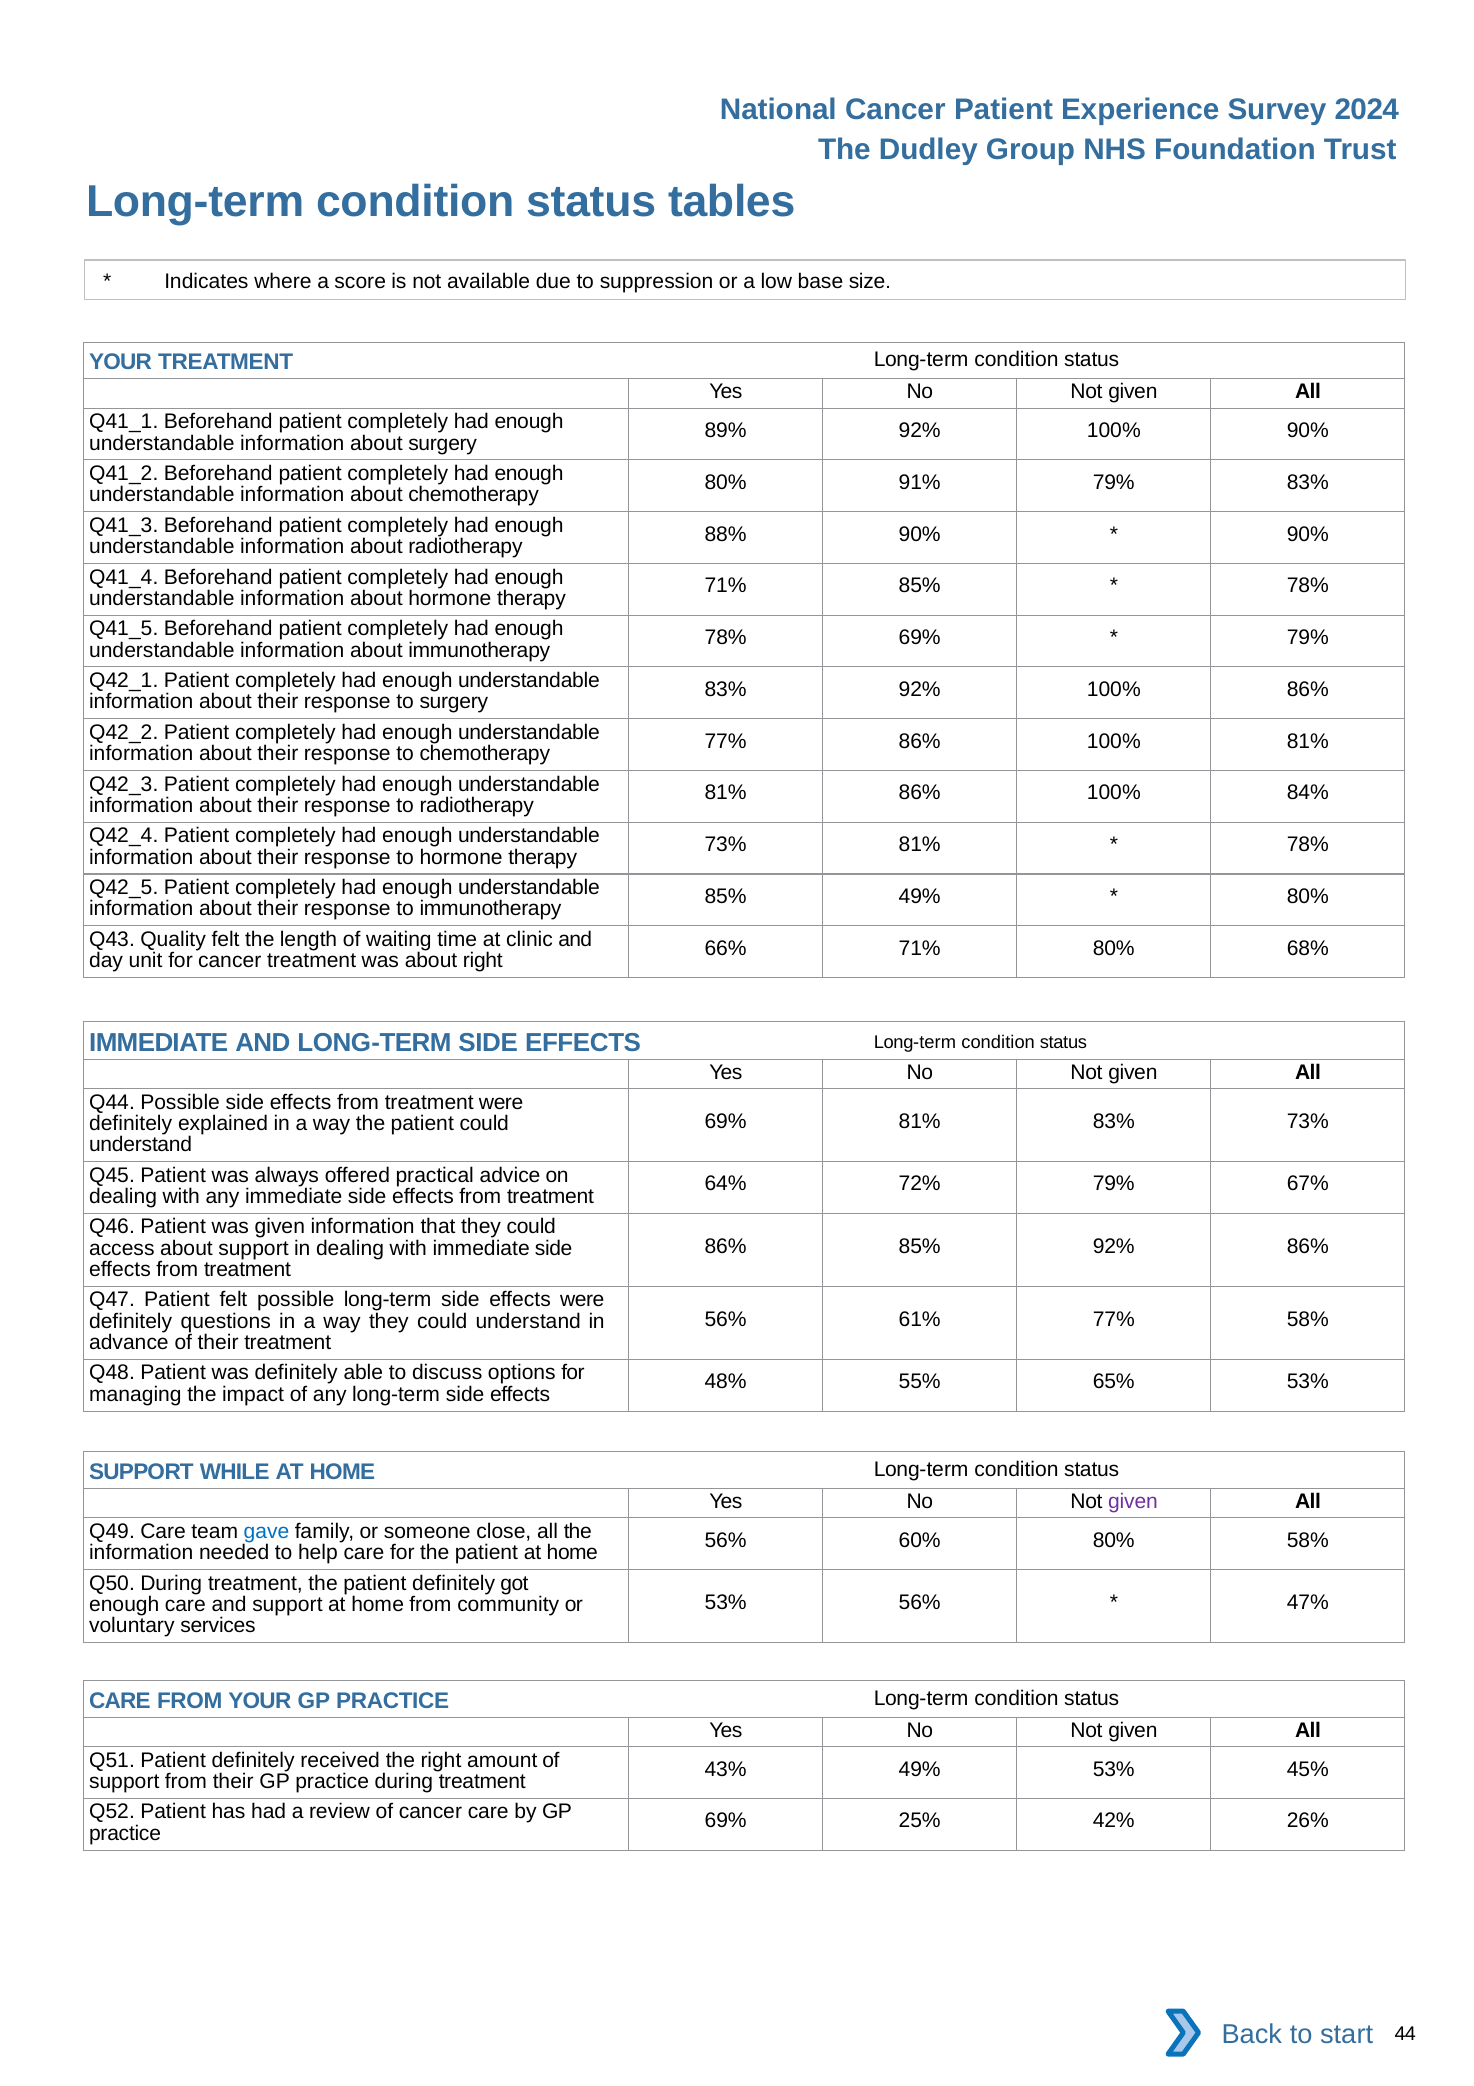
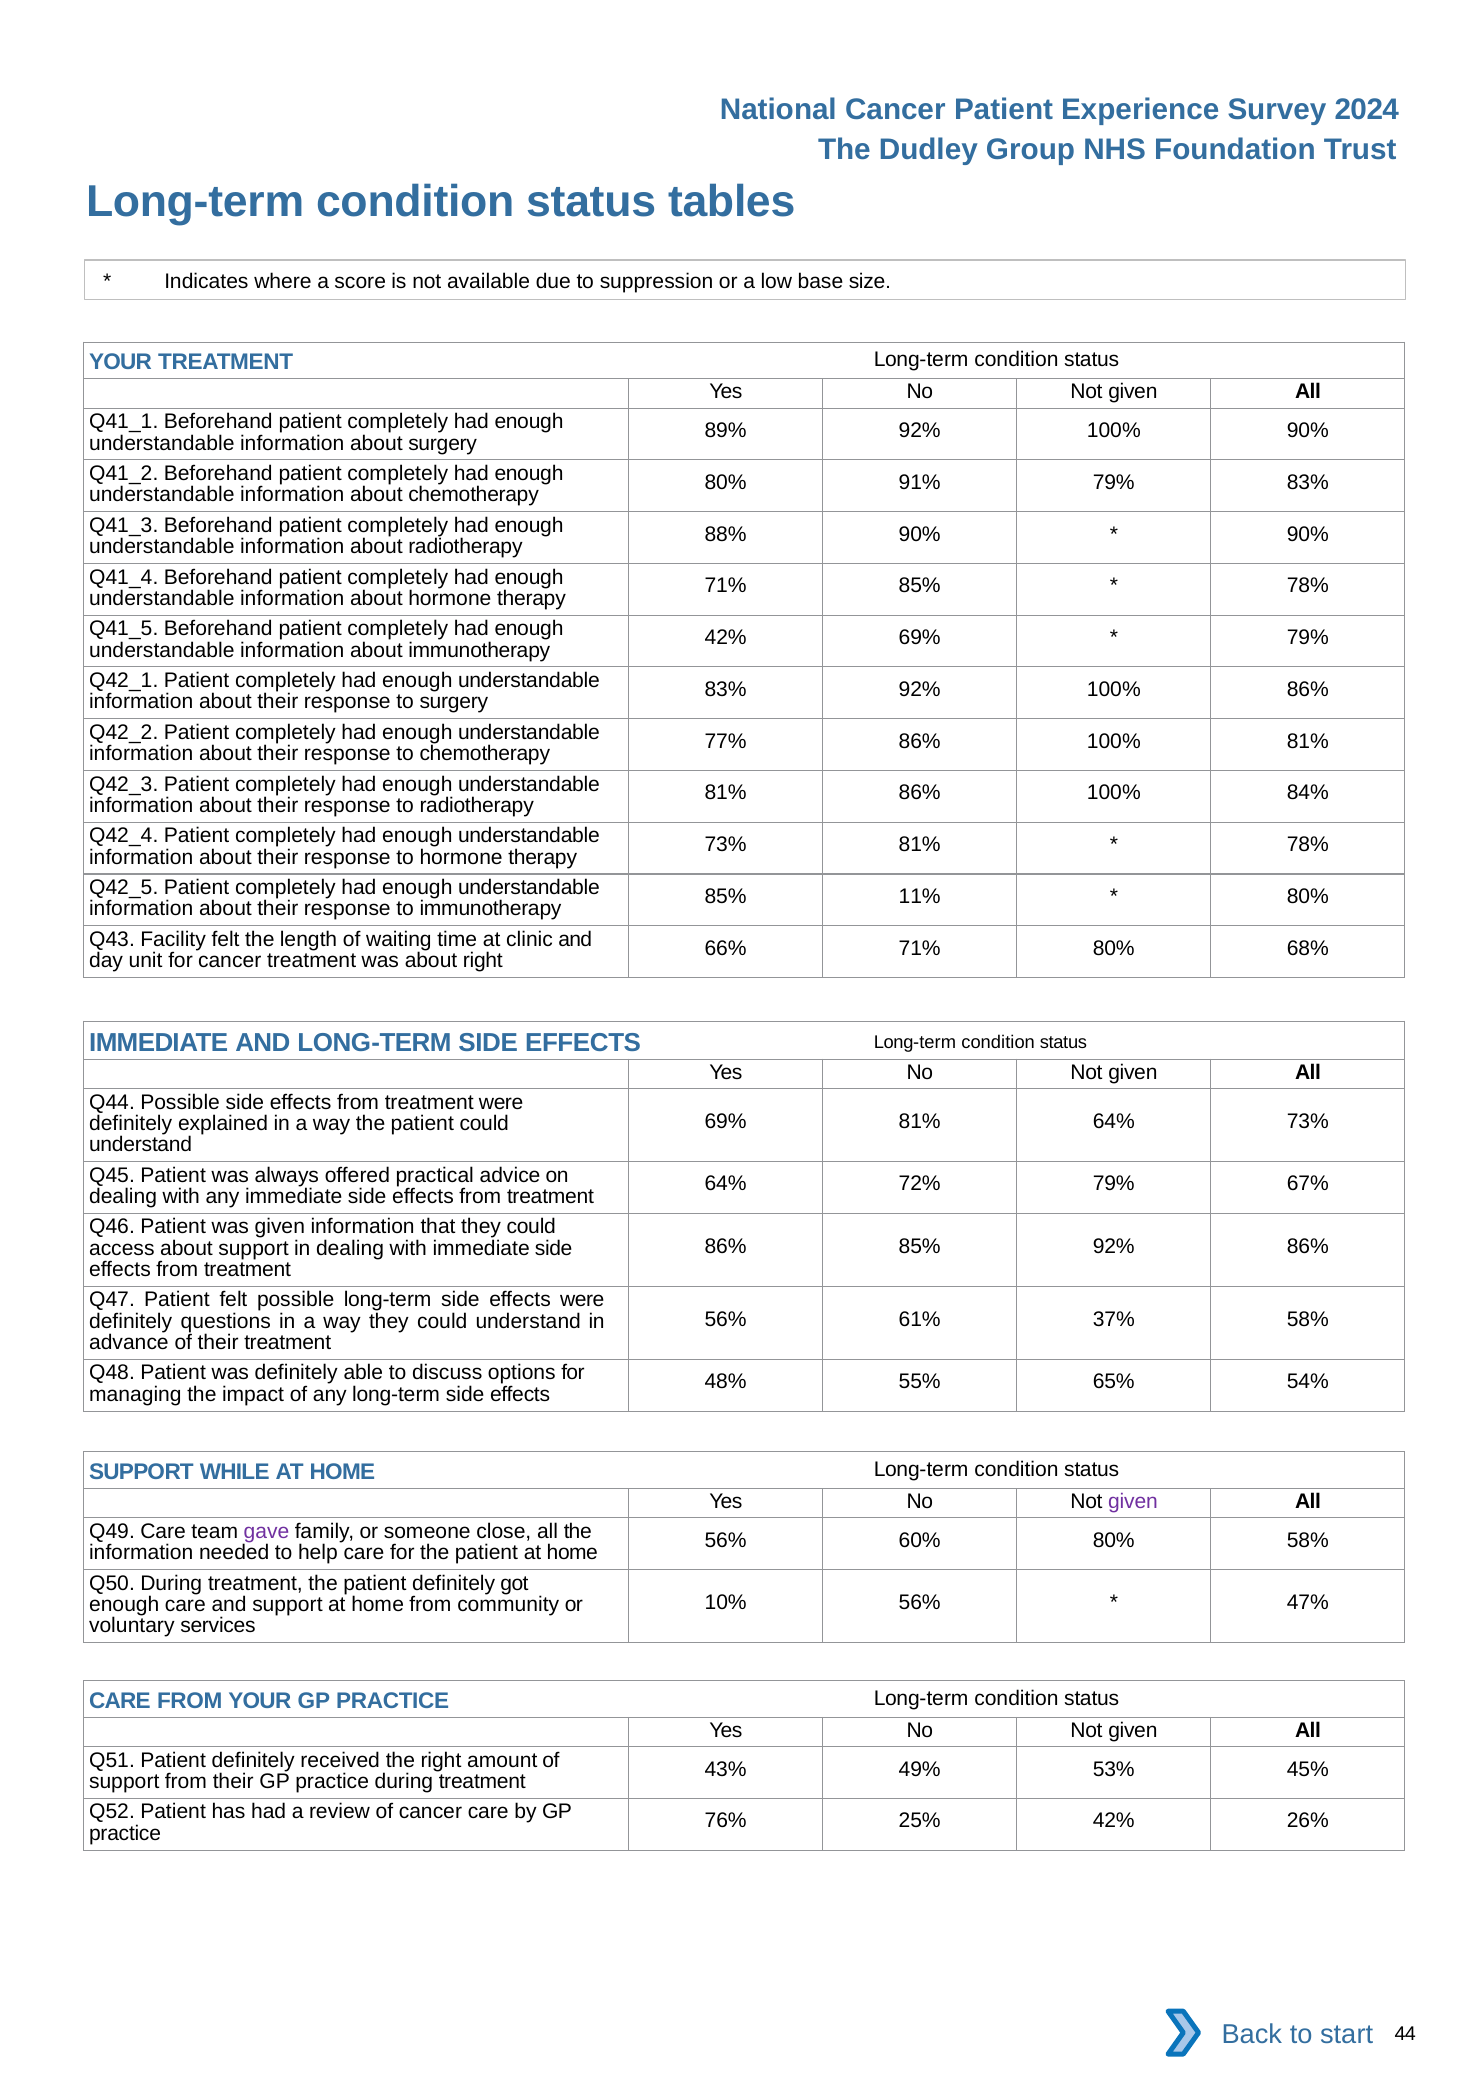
78%: 78% -> 42% (726, 638)
85% 49%: 49% -> 11% (920, 896)
Quality: Quality -> Facility (173, 939)
81% 83%: 83% -> 64% (1114, 1122)
61% 77%: 77% -> 37% (1114, 1319)
65% 53%: 53% -> 54% (1308, 1382)
gave colour: blue -> purple (267, 1531)
53%: 53% -> 10% (726, 1603)
69%: 69% -> 76% (726, 1821)
